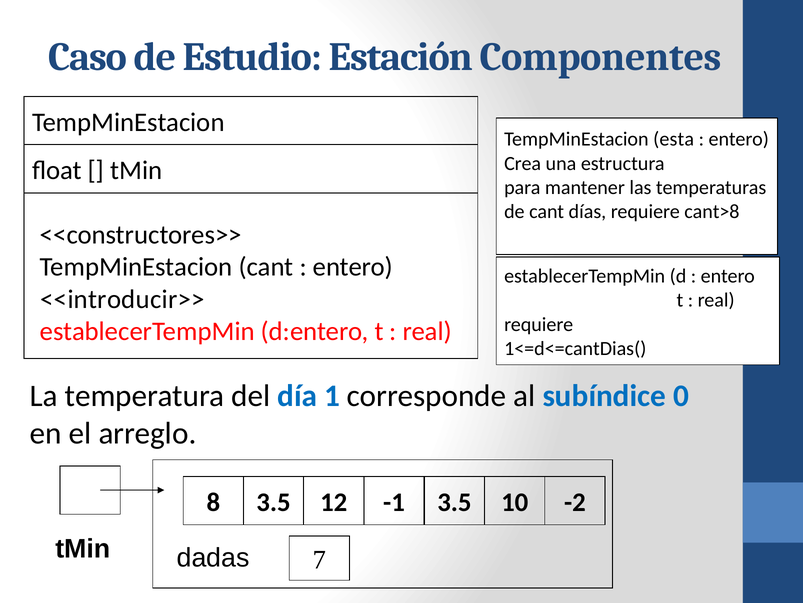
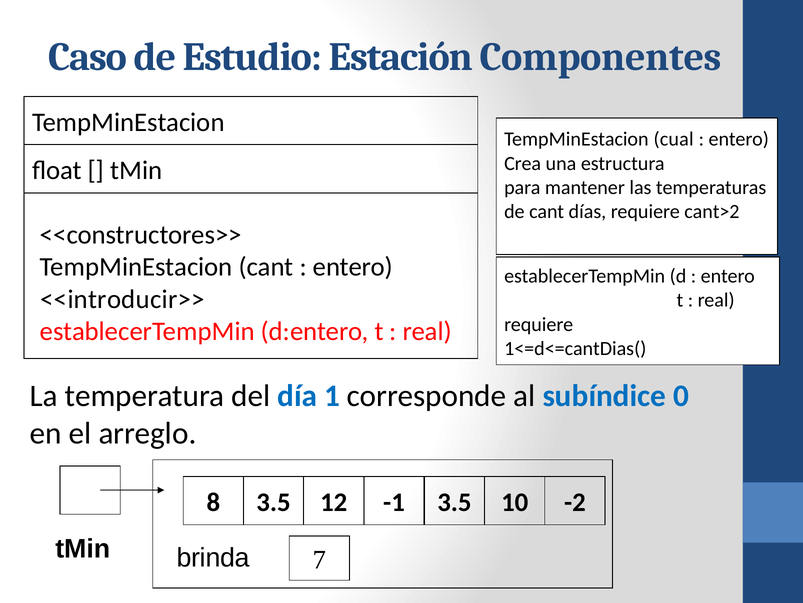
esta: esta -> cual (674, 139)
cant>8: cant>8 -> cant>2 (712, 211)
dadas: dadas -> brinda (213, 557)
